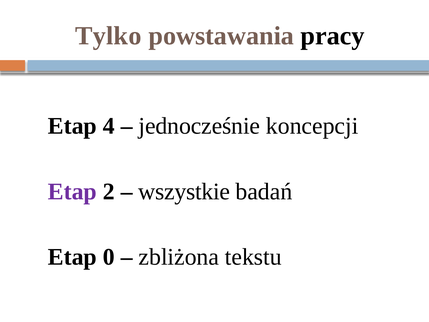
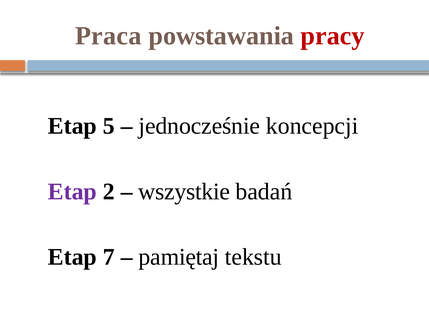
Tylko: Tylko -> Praca (108, 36)
pracy colour: black -> red (333, 36)
4: 4 -> 5 (109, 126)
0: 0 -> 7 (109, 257)
zbliżona: zbliżona -> pamiętaj (179, 257)
